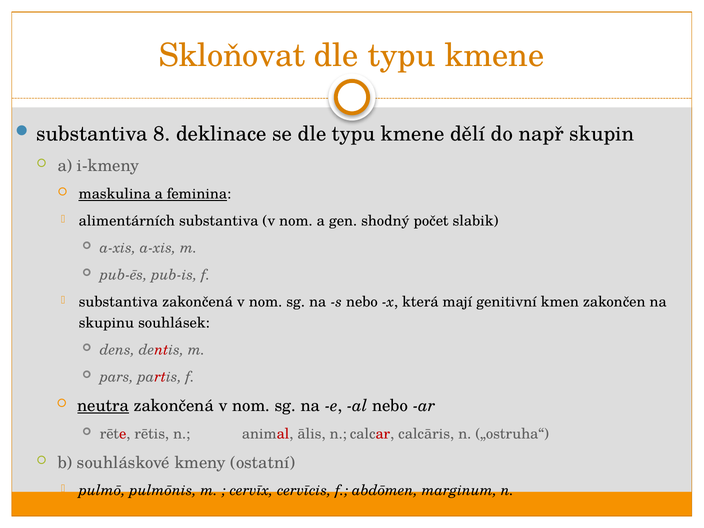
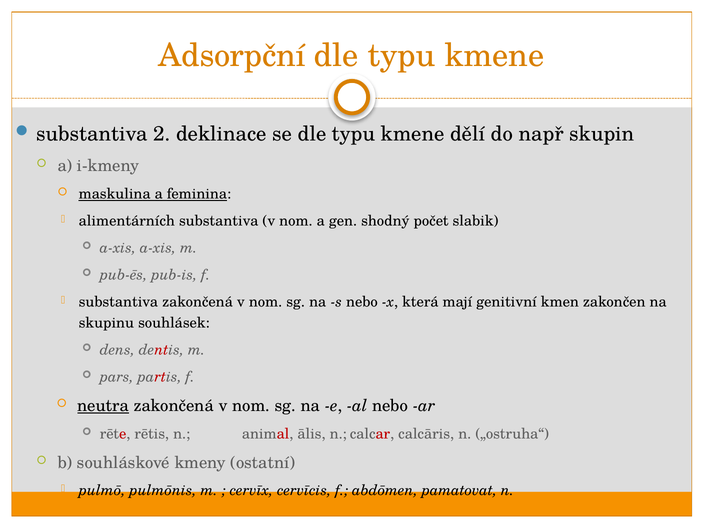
Skloňovat: Skloňovat -> Adsorpční (232, 55)
8: 8 -> 2 (162, 134)
marginum: marginum -> pamatovat (459, 491)
